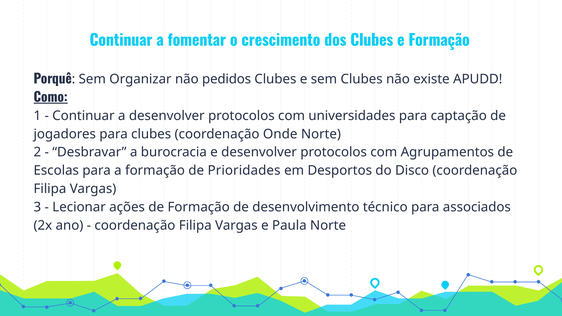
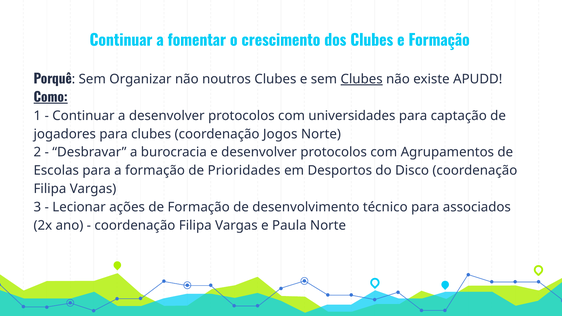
pedidos: pedidos -> noutros (227, 79)
Clubes underline: none -> present (362, 79)
Onde: Onde -> Jogos (280, 134)
